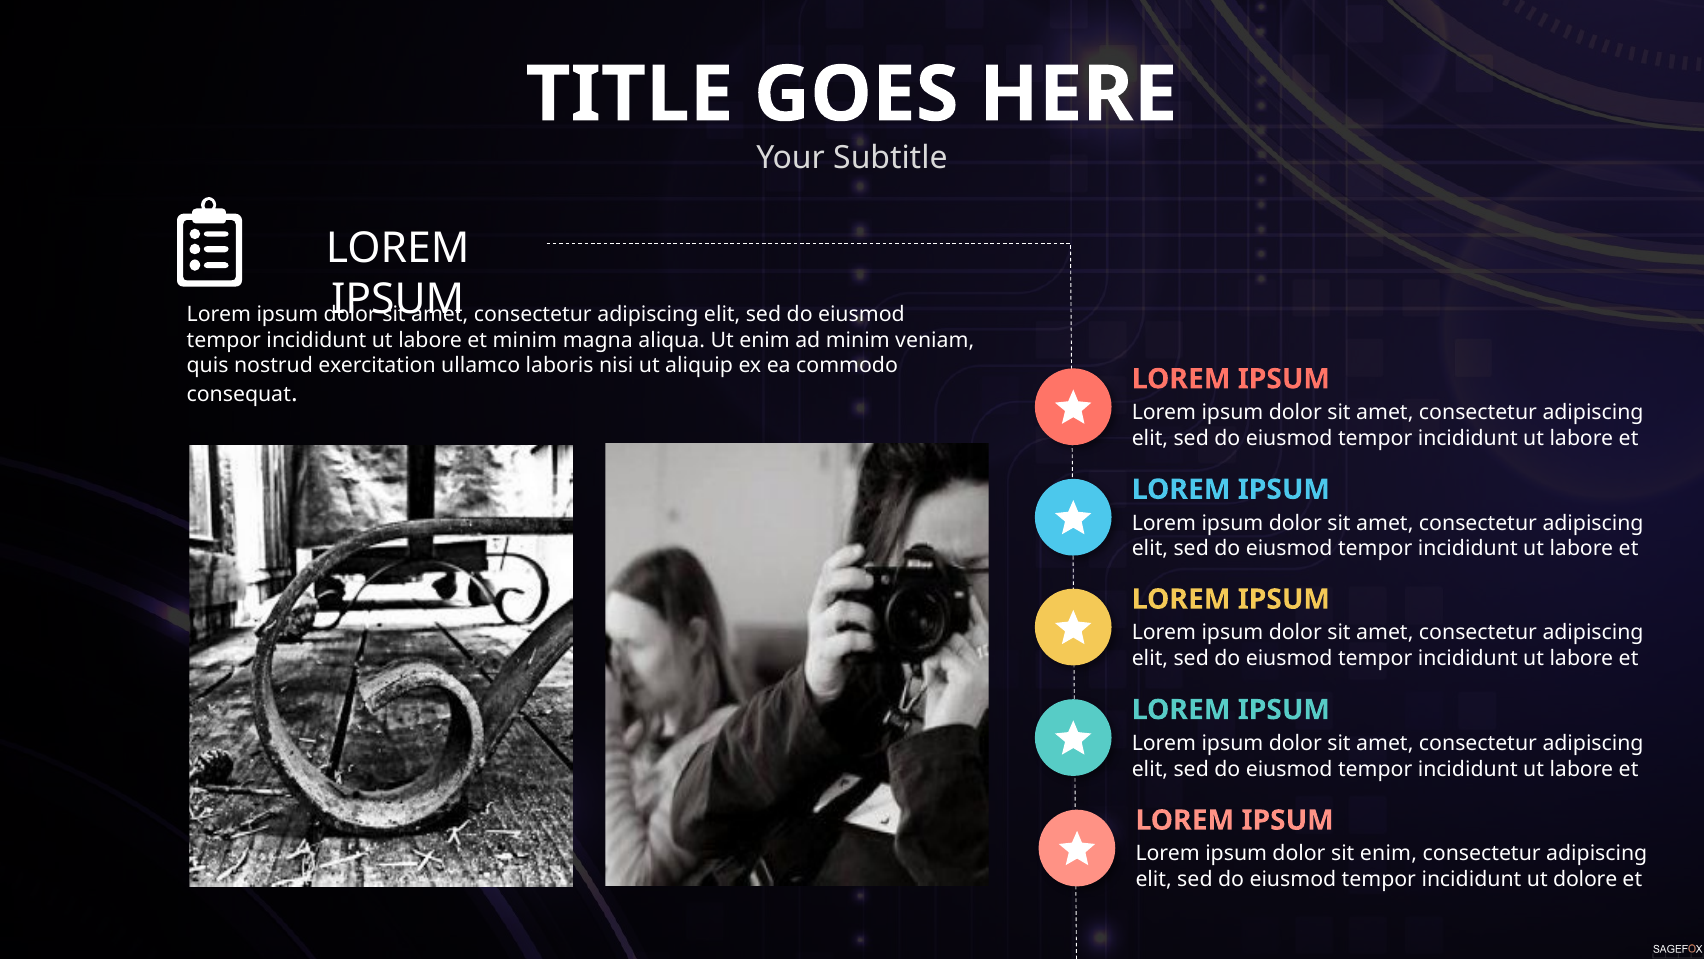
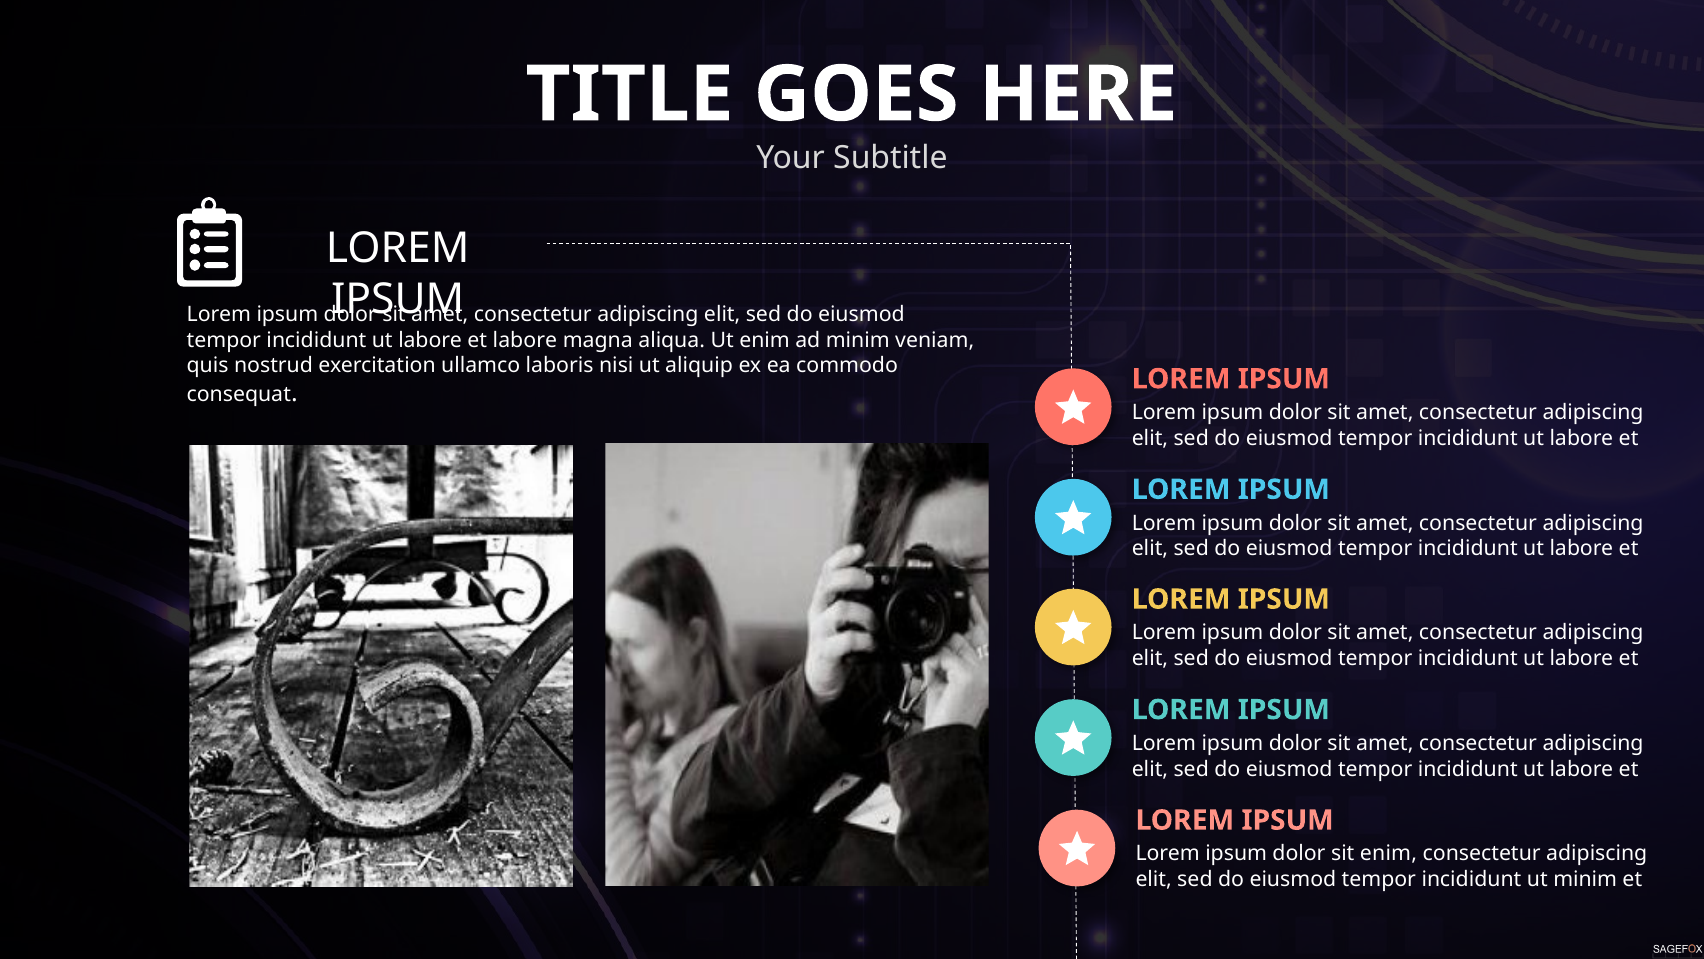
et minim: minim -> labore (525, 340)
ut dolore: dolore -> minim (1585, 879)
